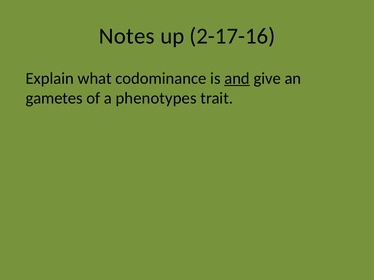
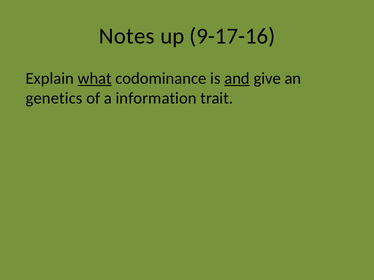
2-17-16: 2-17-16 -> 9-17-16 (232, 36)
what underline: none -> present (95, 78)
gametes: gametes -> genetics (54, 98)
phenotypes: phenotypes -> information (156, 98)
